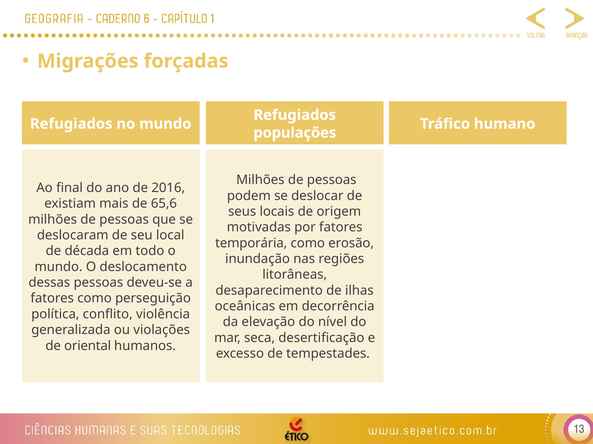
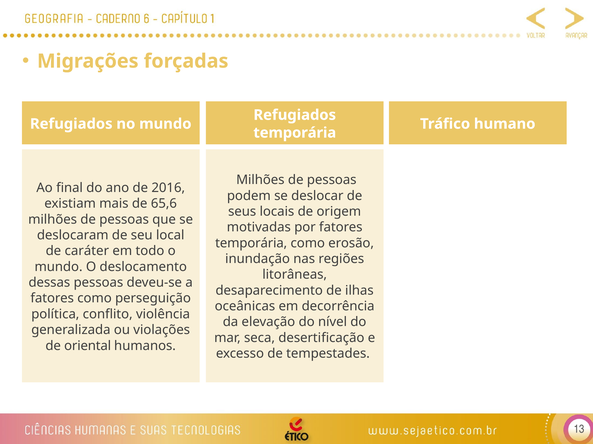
populações: populações -> temporária (295, 133)
década: década -> caráter (87, 251)
